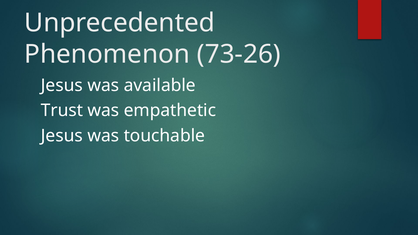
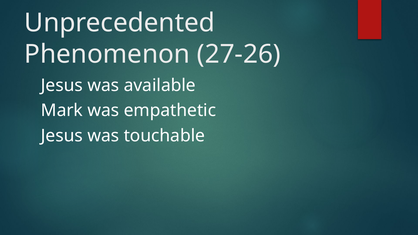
73-26: 73-26 -> 27-26 (239, 54)
Trust: Trust -> Mark (62, 111)
